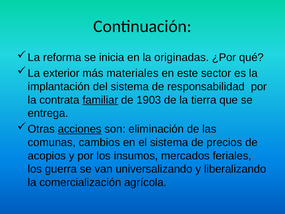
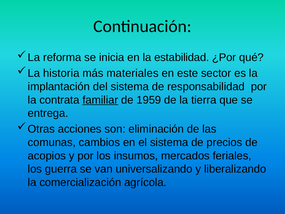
originadas: originadas -> estabilidad (182, 57)
exterior: exterior -> historia (61, 73)
1903: 1903 -> 1959 (149, 100)
acciones underline: present -> none (80, 129)
